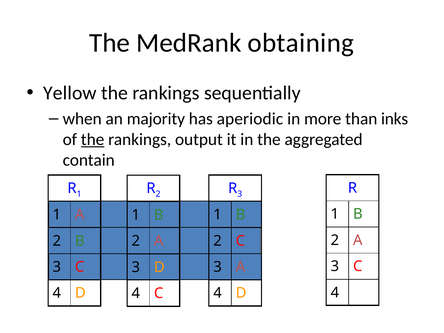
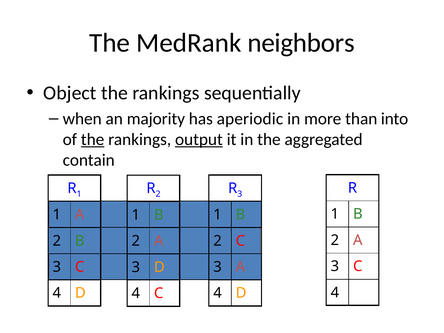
obtaining: obtaining -> neighbors (301, 43)
Yellow: Yellow -> Object (70, 93)
inks: inks -> into (395, 119)
output underline: none -> present (199, 139)
